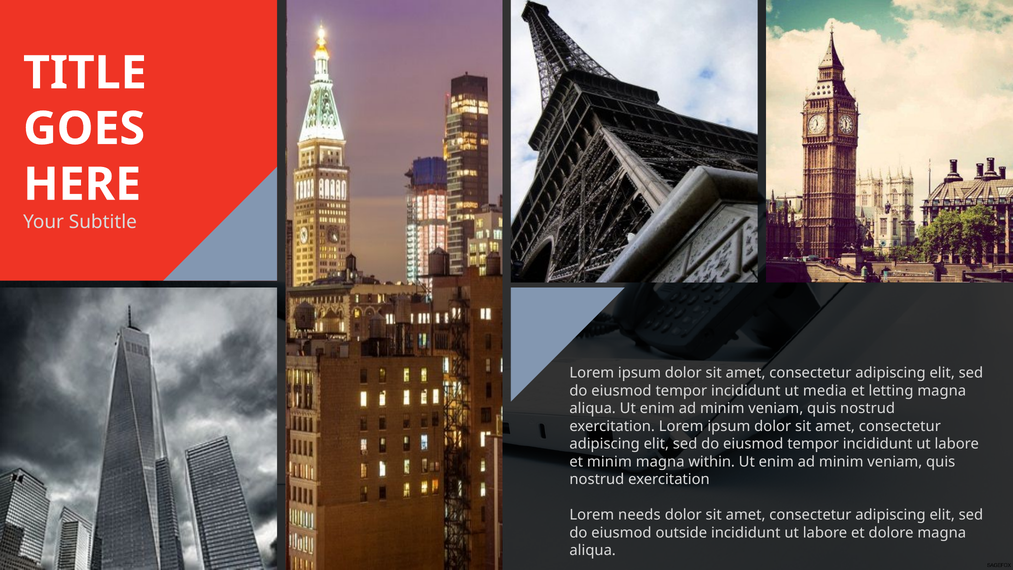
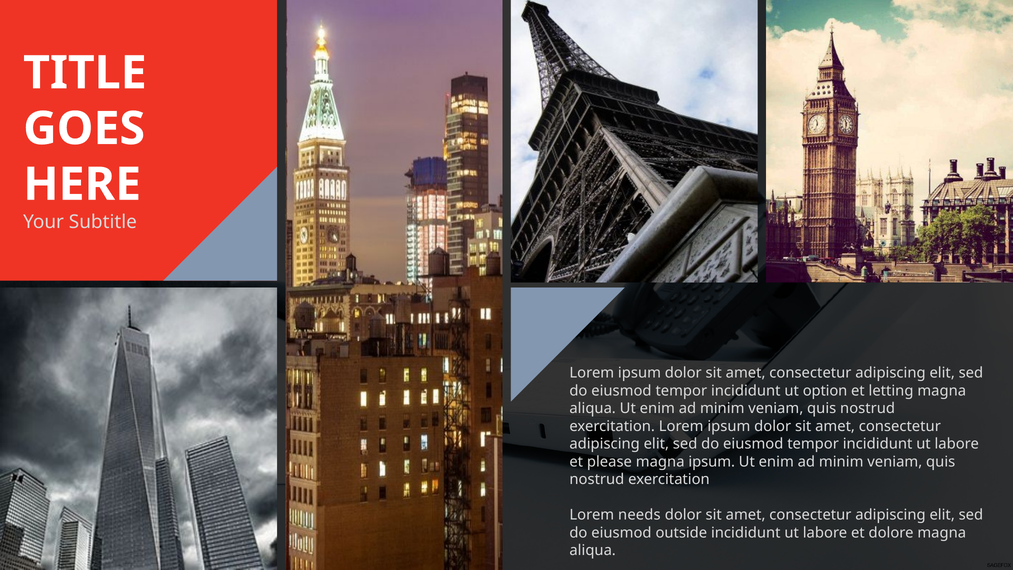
media: media -> option (825, 391)
et minim: minim -> please (609, 462)
magna within: within -> ipsum (712, 462)
